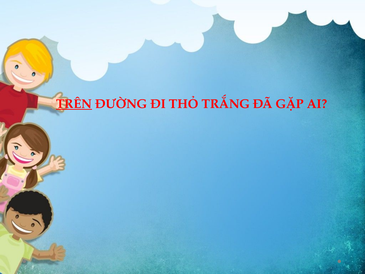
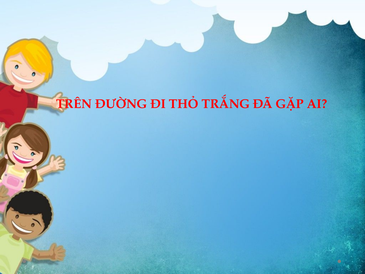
TRÊN underline: present -> none (74, 104)
